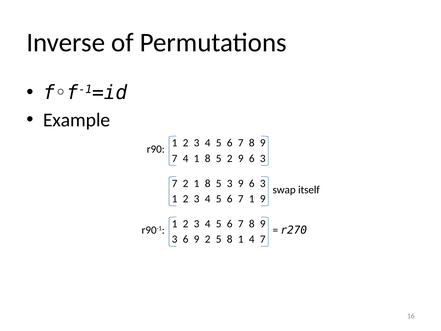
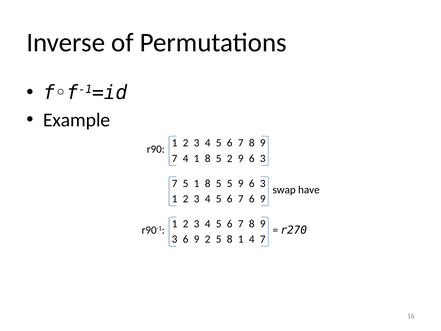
7 2: 2 -> 5 (186, 183)
5 3: 3 -> 5 (230, 183)
itself: itself -> have (309, 190)
7 1: 1 -> 6 (252, 199)
